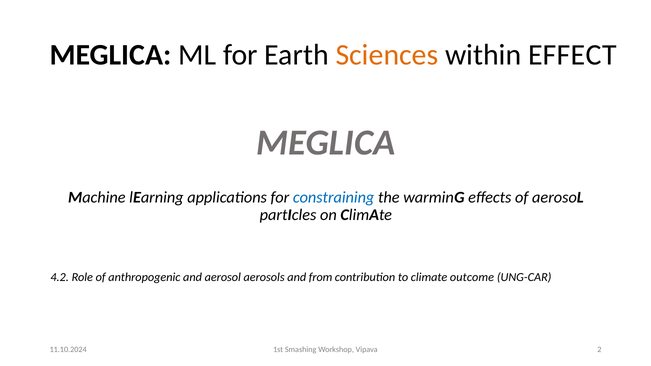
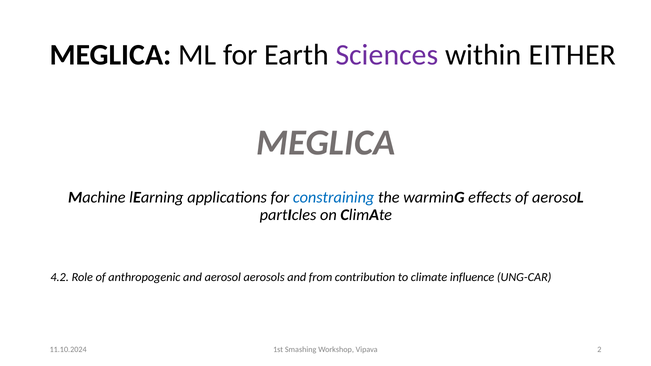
Sciences colour: orange -> purple (387, 55)
EFFECT: EFFECT -> EITHER (572, 55)
outcome: outcome -> influence (472, 278)
